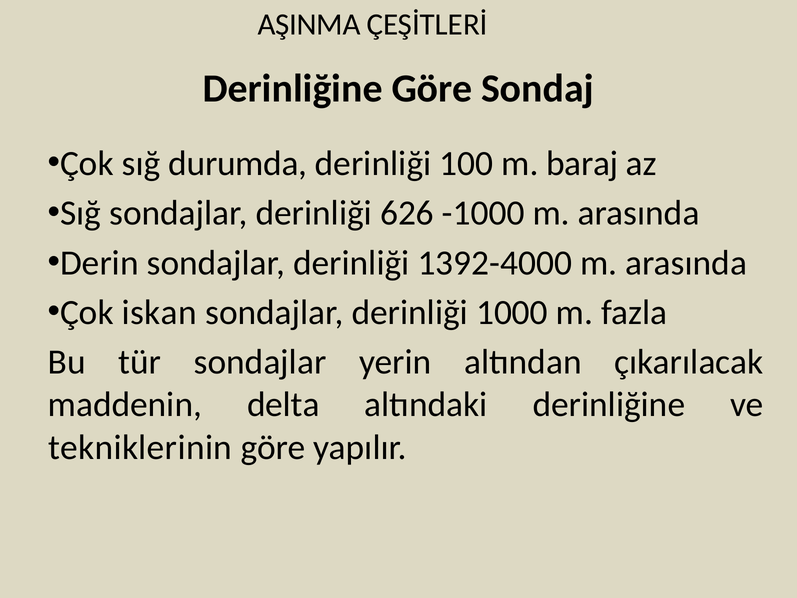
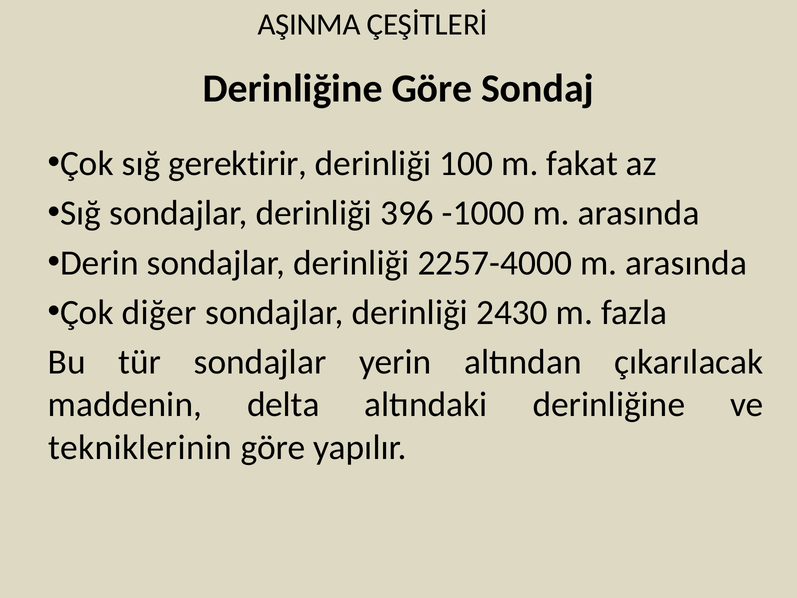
durumda: durumda -> gerektirir (238, 163)
baraj: baraj -> fakat (582, 163)
626: 626 -> 396 (407, 213)
1392-4000: 1392-4000 -> 2257-4000 (495, 263)
iskan: iskan -> diğer (159, 312)
1000: 1000 -> 2430 (512, 312)
